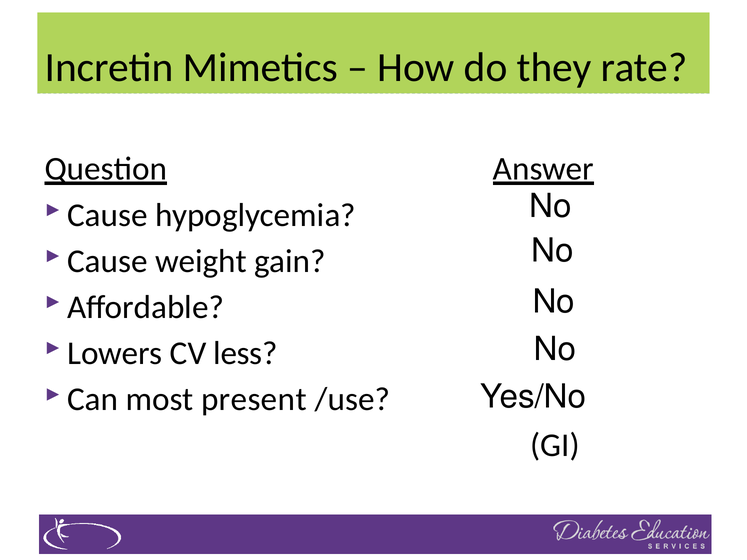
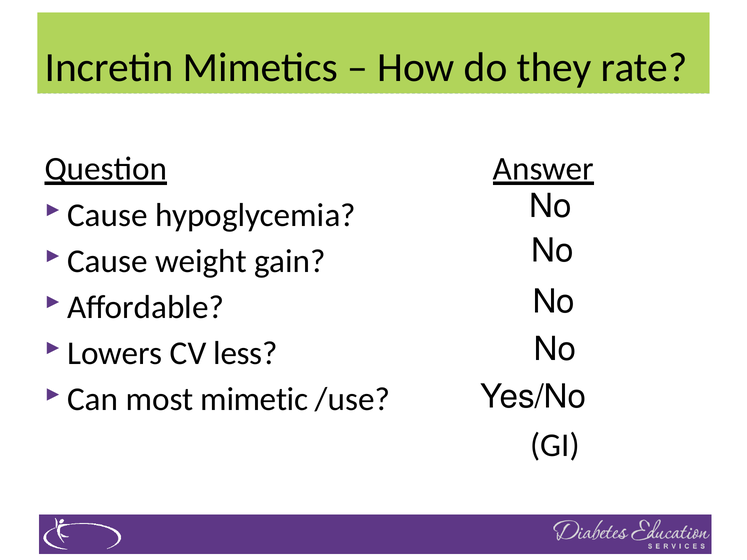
present: present -> mimetic (254, 400)
